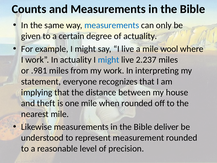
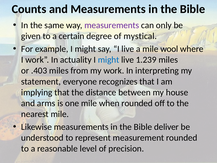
measurements colour: blue -> purple (112, 25)
of actuality: actuality -> mystical (140, 36)
2.237: 2.237 -> 1.239 (146, 60)
.981: .981 -> .403 (39, 71)
theft: theft -> arms (46, 103)
